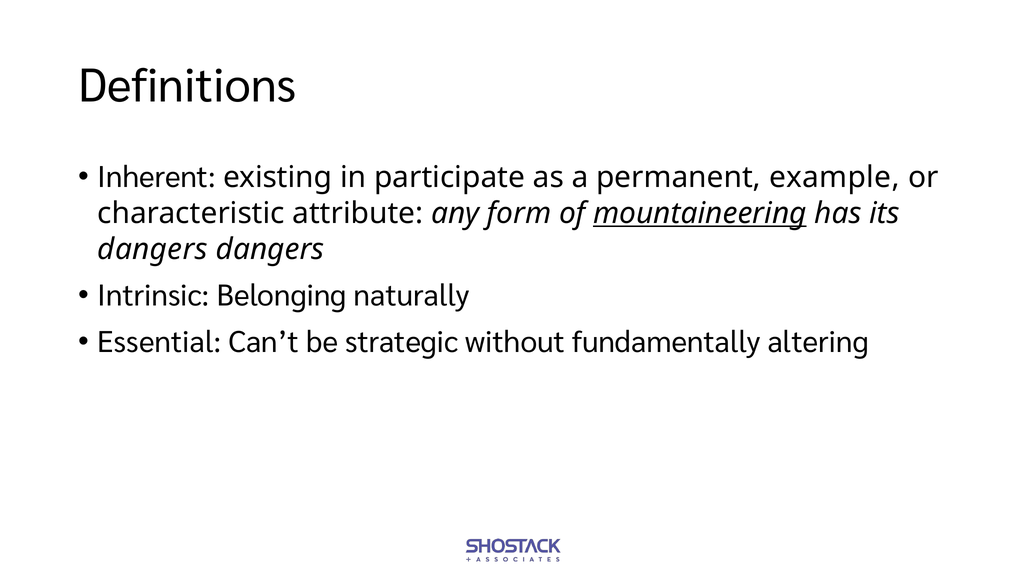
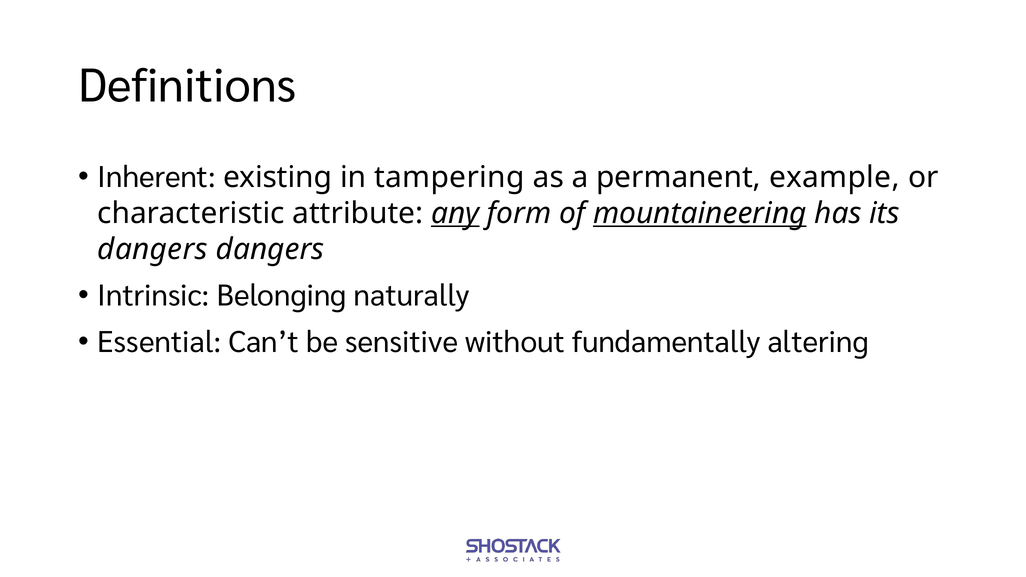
participate: participate -> tampering (449, 178)
any underline: none -> present (455, 213)
strategic: strategic -> sensitive (402, 343)
